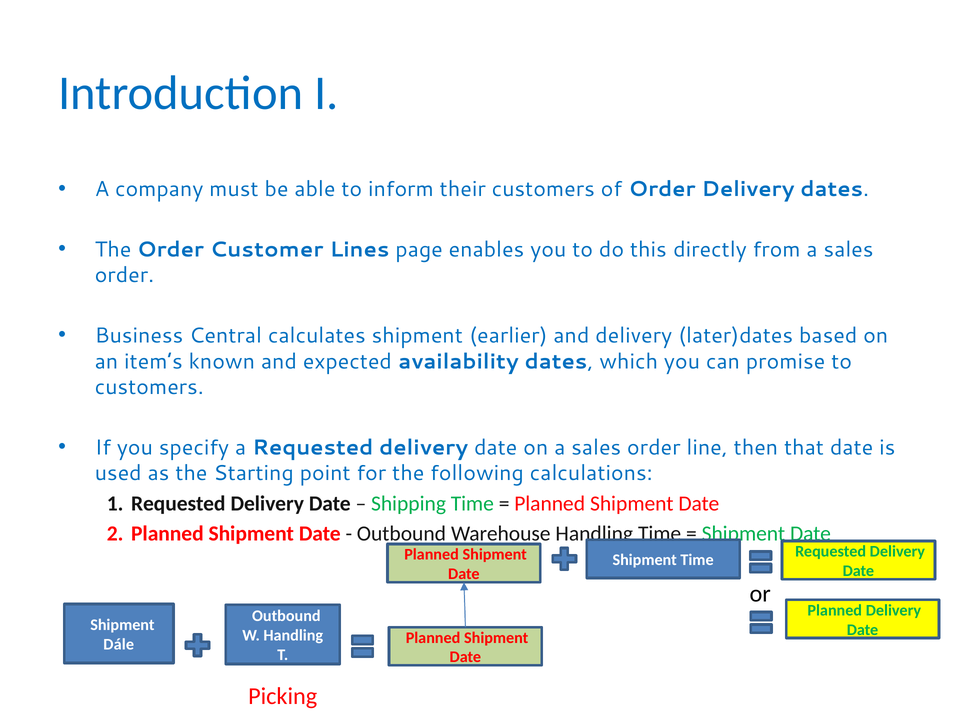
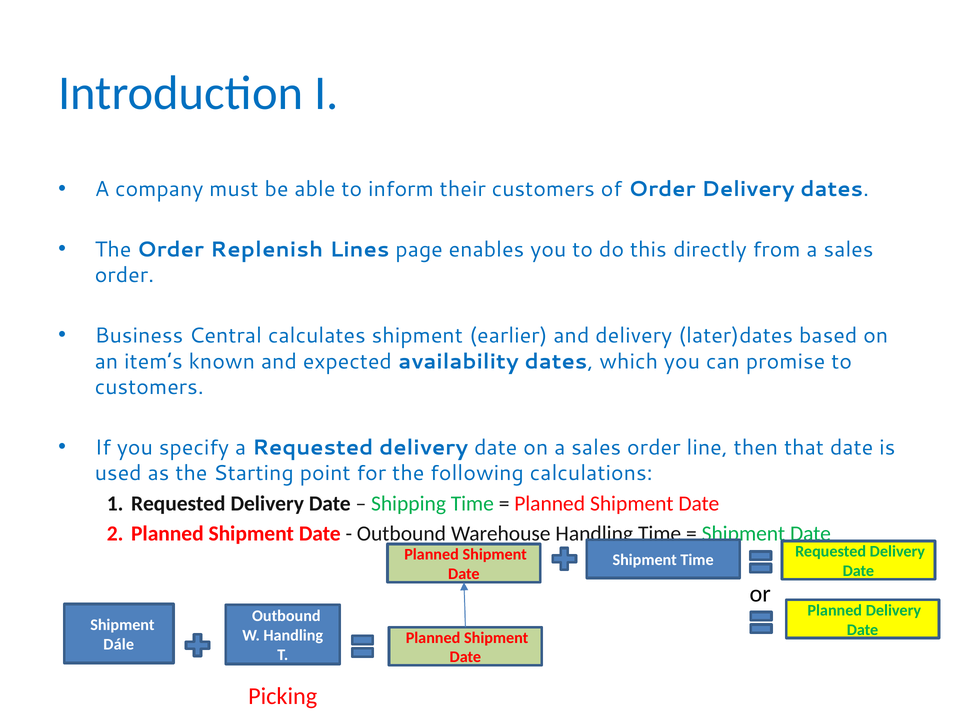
Customer: Customer -> Replenish (267, 250)
